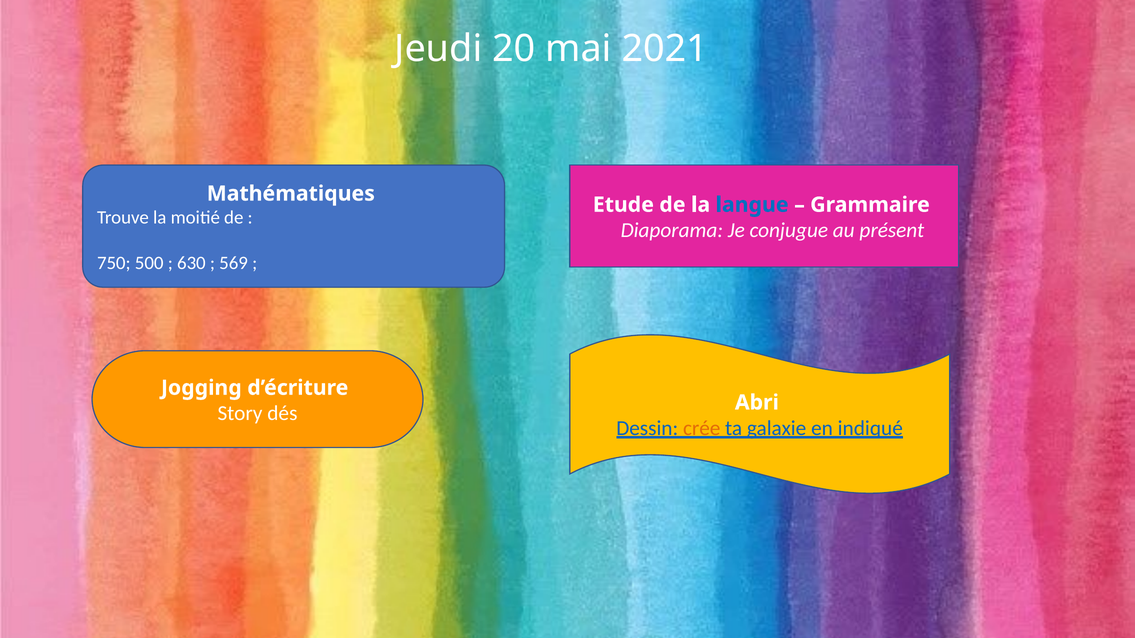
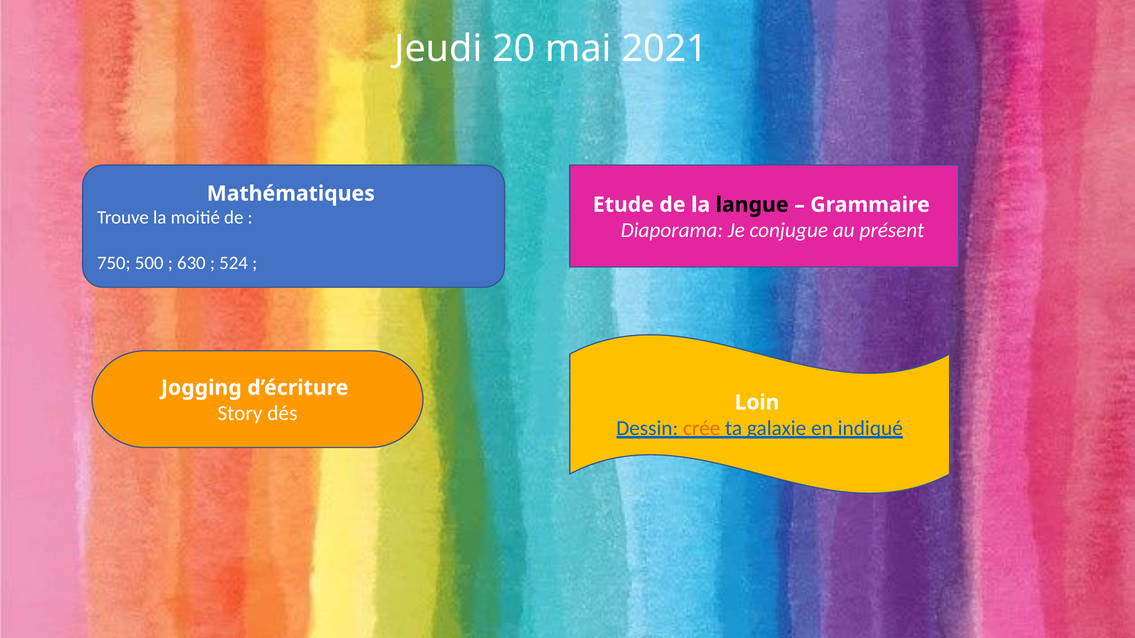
langue colour: blue -> black (752, 205)
569: 569 -> 524 (234, 263)
Abri: Abri -> Loin (757, 403)
